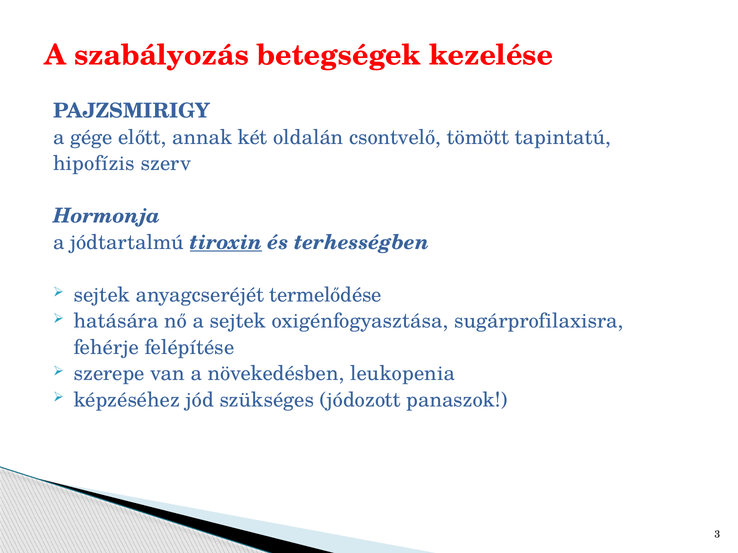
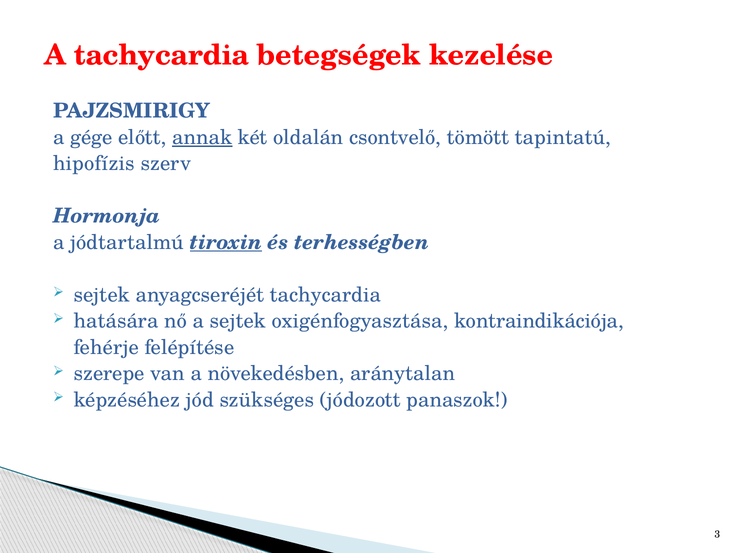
A szabályozás: szabályozás -> tachycardia (162, 56)
annak underline: none -> present (202, 137)
anyagcseréjét termelődése: termelődése -> tachycardia (325, 295)
sugárprofilaxisra: sugárprofilaxisra -> kontraindikációja (539, 321)
leukopenia: leukopenia -> aránytalan (403, 374)
